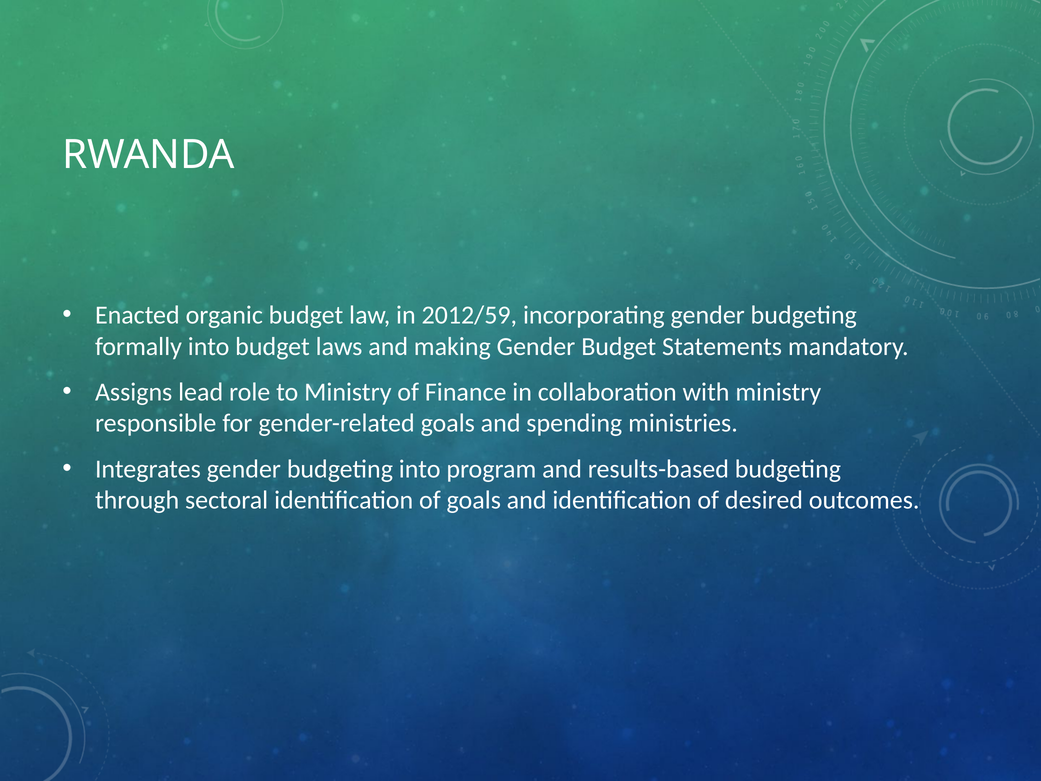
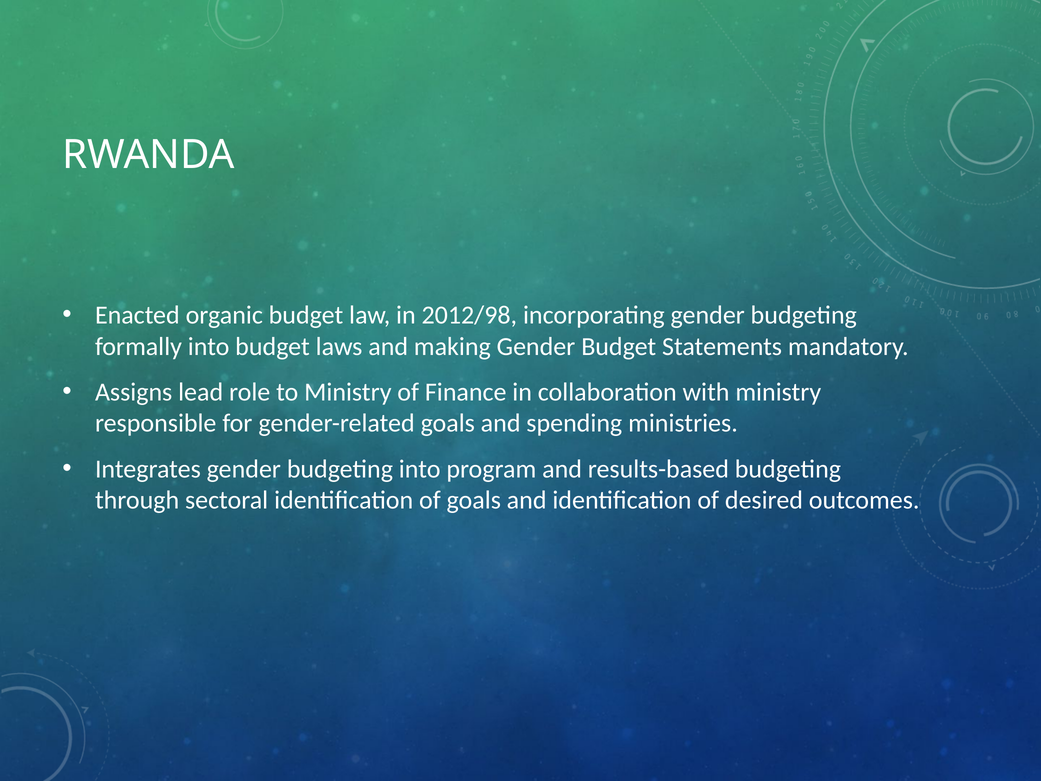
2012/59: 2012/59 -> 2012/98 (469, 315)
